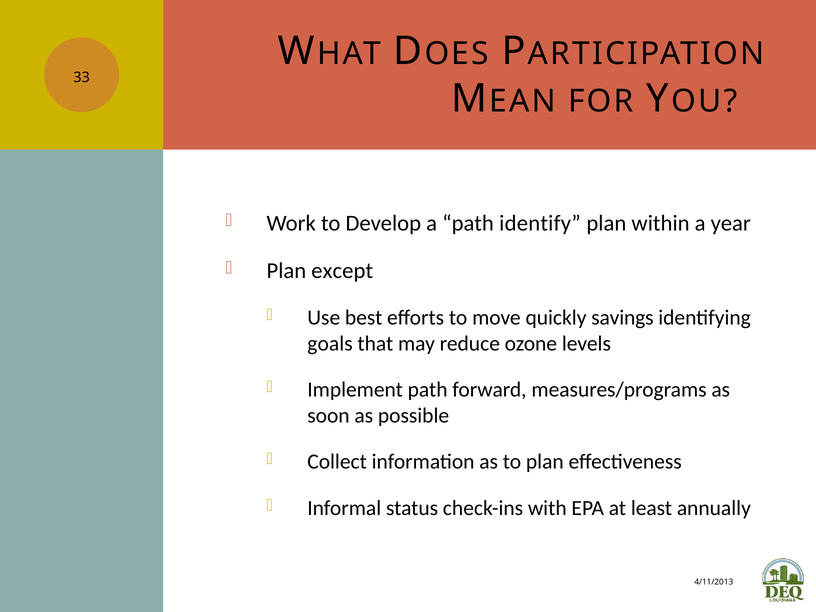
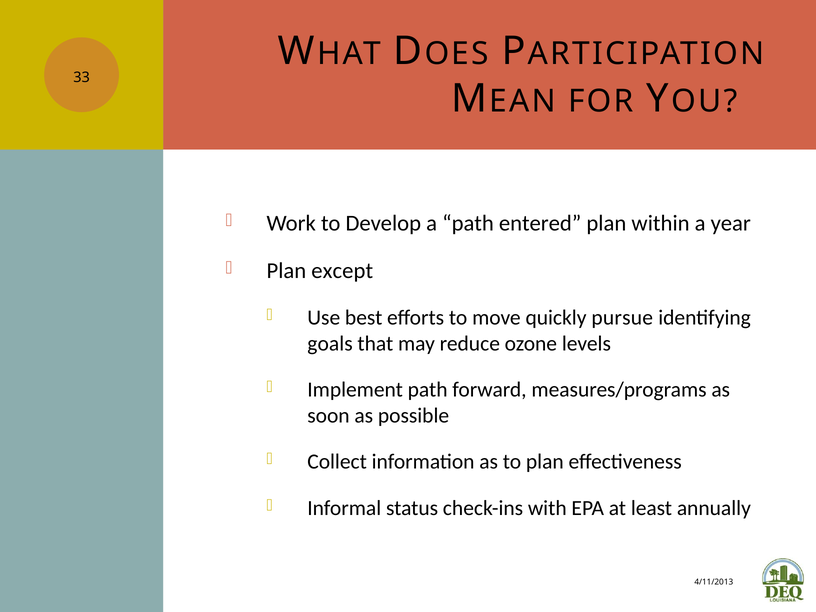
identify: identify -> entered (540, 223)
savings: savings -> pursue (622, 318)
